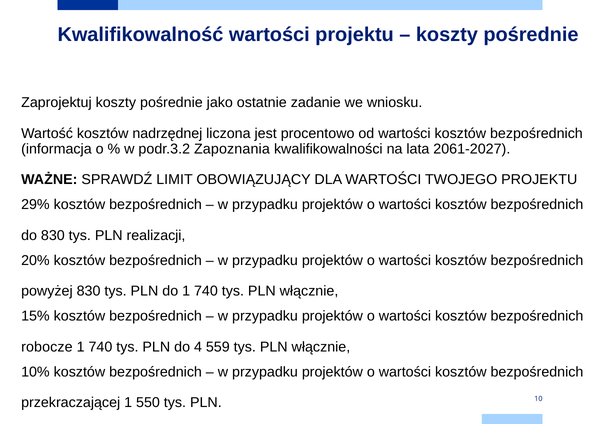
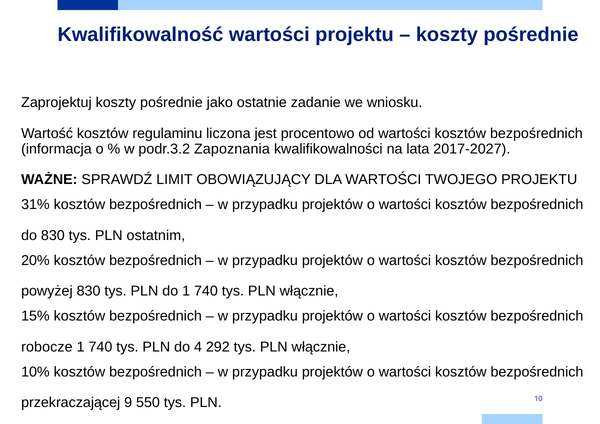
nadrzędnej: nadrzędnej -> regulaminu (167, 134)
2061-2027: 2061-2027 -> 2017-2027 (472, 149)
29%: 29% -> 31% (35, 205)
realizacji: realizacji -> ostatnim (156, 236)
559: 559 -> 292 (218, 347)
przekraczającej 1: 1 -> 9 (128, 403)
